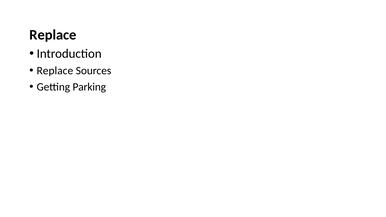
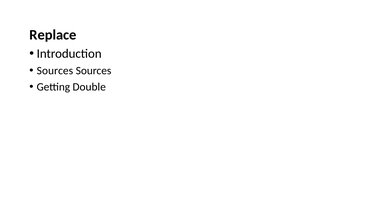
Replace: Replace -> Sources (55, 71)
Parking: Parking -> Double (89, 87)
